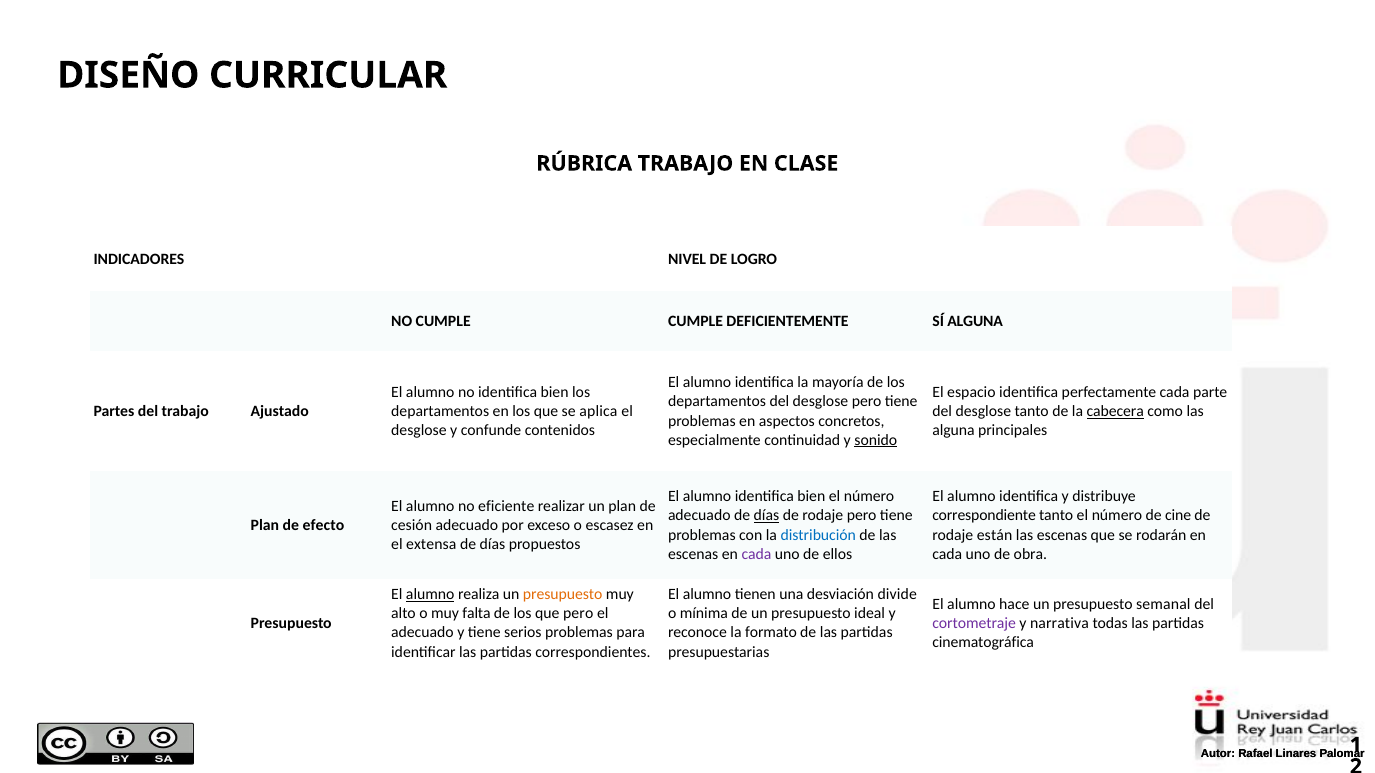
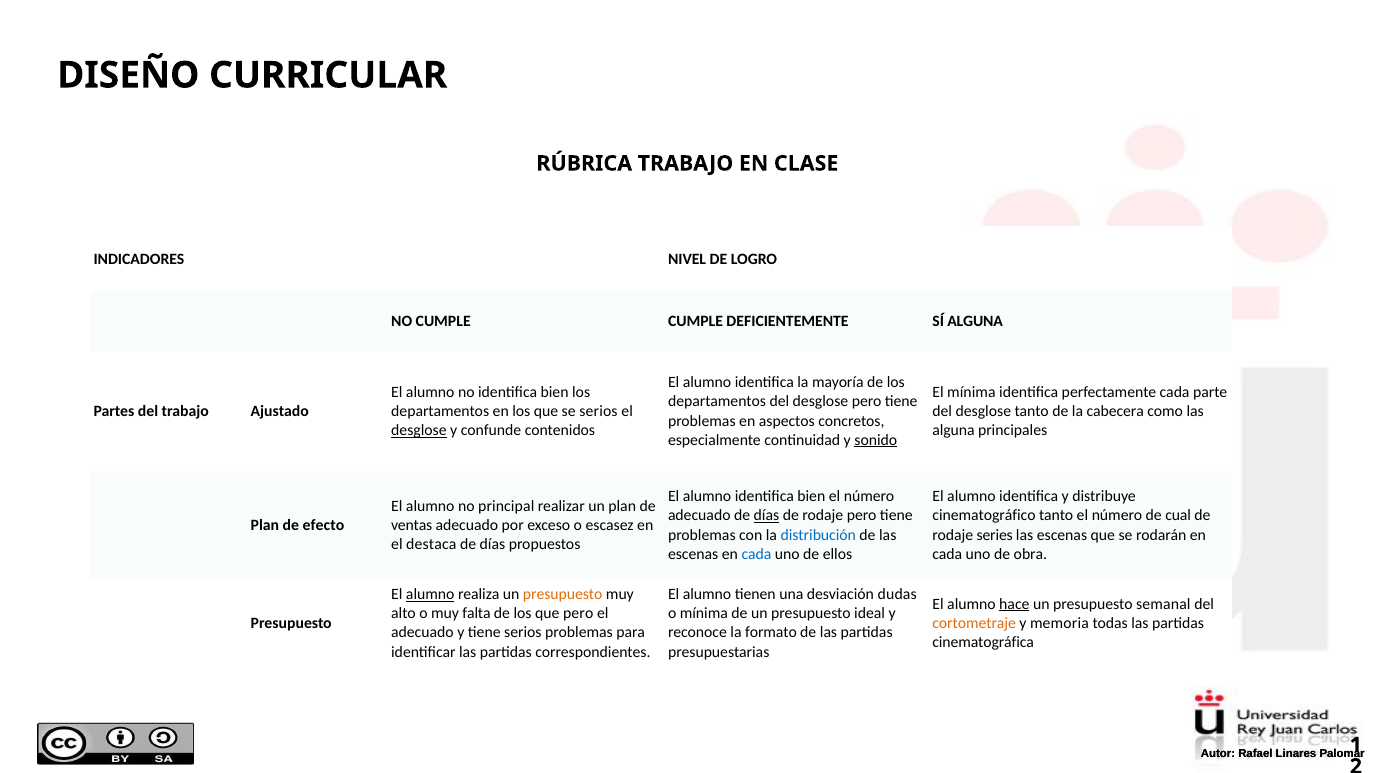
El espacio: espacio -> mínima (971, 392)
se aplica: aplica -> serios (598, 412)
cabecera underline: present -> none (1115, 412)
desglose underline: none -> present (419, 431)
eficiente: eficiente -> principal (506, 506)
correspondiente: correspondiente -> cinematográfico (984, 516)
cine: cine -> cual (1178, 516)
cesión: cesión -> ventas (412, 526)
están: están -> series (995, 535)
extensa: extensa -> destaca (431, 545)
cada colour: purple -> blue (756, 554)
divide: divide -> dudas (897, 595)
hace underline: none -> present (1014, 604)
cortometraje colour: purple -> orange (974, 623)
narrativa: narrativa -> memoria (1059, 623)
